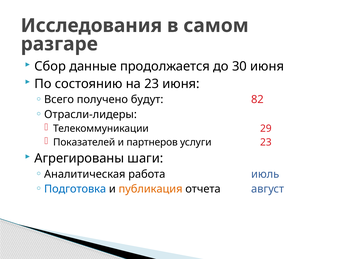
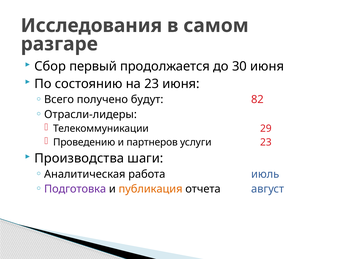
данные: данные -> первый (93, 66)
Показателей: Показателей -> Проведению (84, 142)
Агрегированы: Агрегированы -> Производства (79, 158)
Подготовка colour: blue -> purple (75, 189)
